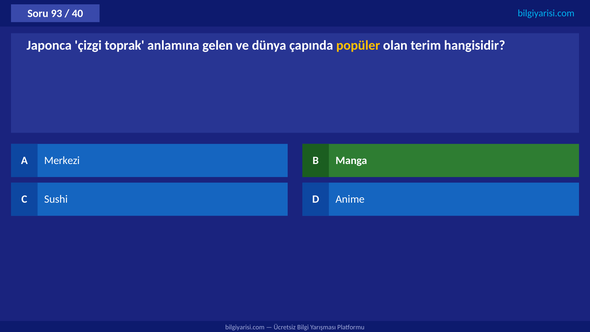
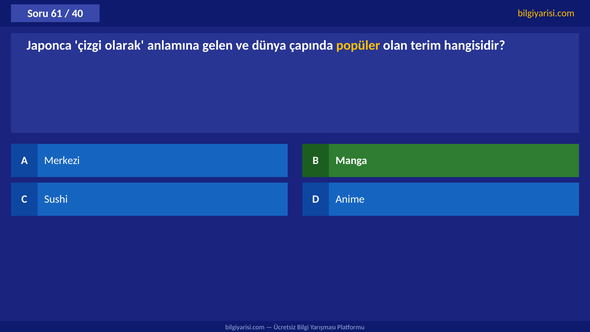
93: 93 -> 61 (57, 13)
bilgiyarisi.com colour: light blue -> yellow (546, 13)
toprak: toprak -> olarak (124, 45)
